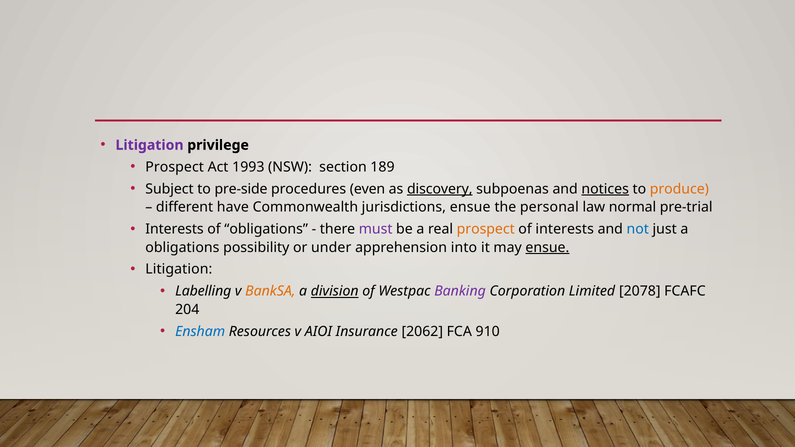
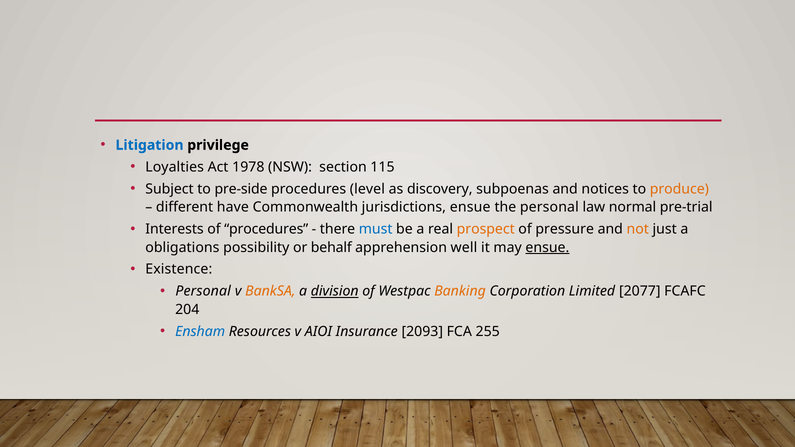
Litigation colour: purple -> blue (150, 145)
Prospect: Prospect -> Loyalties (175, 167)
1993: 1993 -> 1978 (248, 167)
189: 189 -> 115 (382, 167)
even: even -> level (367, 189)
discovery underline: present -> none (440, 189)
notices underline: present -> none (605, 189)
of obligations: obligations -> procedures (266, 229)
must colour: purple -> blue (376, 229)
of interests: interests -> pressure (565, 229)
not colour: blue -> orange (638, 229)
under: under -> behalf (331, 248)
into: into -> well (464, 248)
Litigation: Litigation -> Existence (179, 269)
Labelling: Labelling -> Personal (203, 291)
Banking colour: purple -> orange (460, 291)
2078: 2078 -> 2077 (640, 291)
2062: 2062 -> 2093 (422, 332)
910: 910 -> 255 (488, 332)
